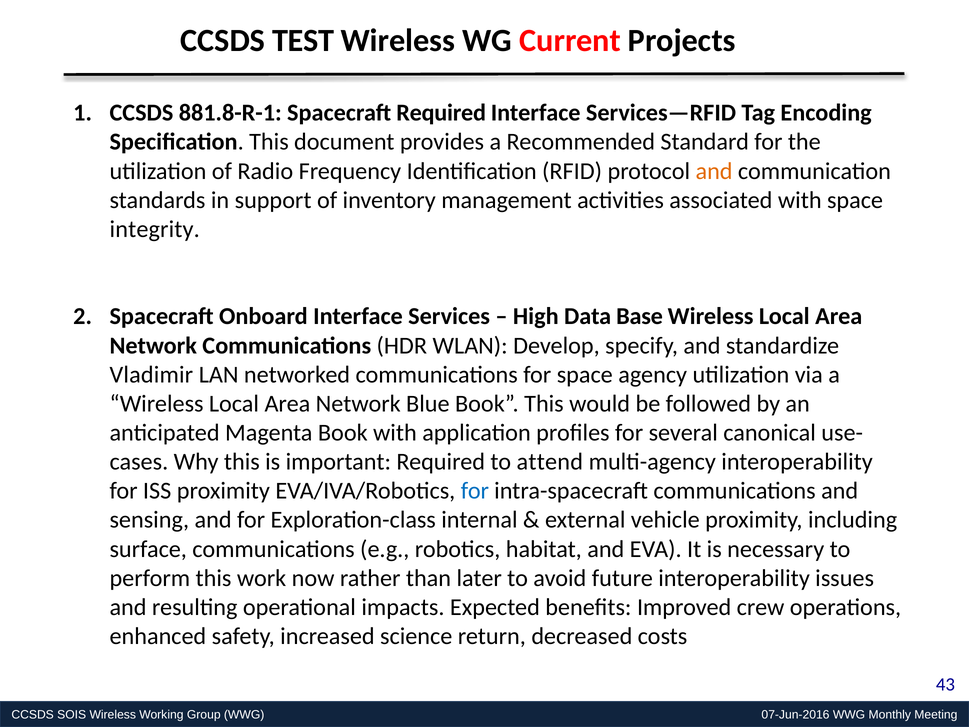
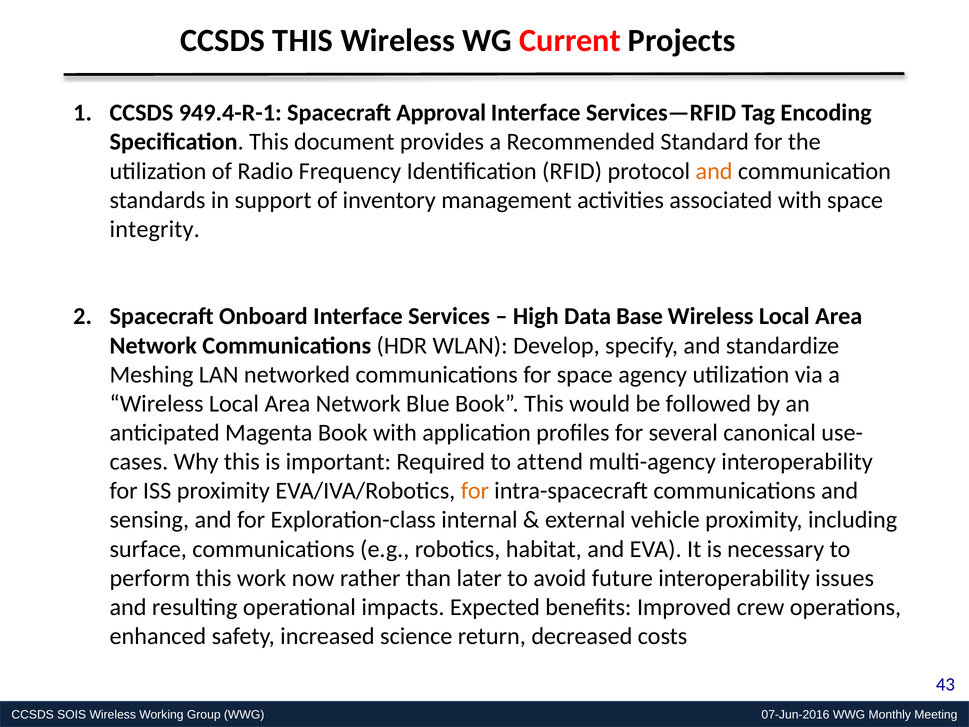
CCSDS TEST: TEST -> THIS (303, 40)
881.8-R-1: 881.8-R-1 -> 949.4-R-1 (230, 113)
Spacecraft Required: Required -> Approval (441, 113)
Vladimir: Vladimir -> Meshing (152, 374)
for colour: blue -> orange (475, 491)
